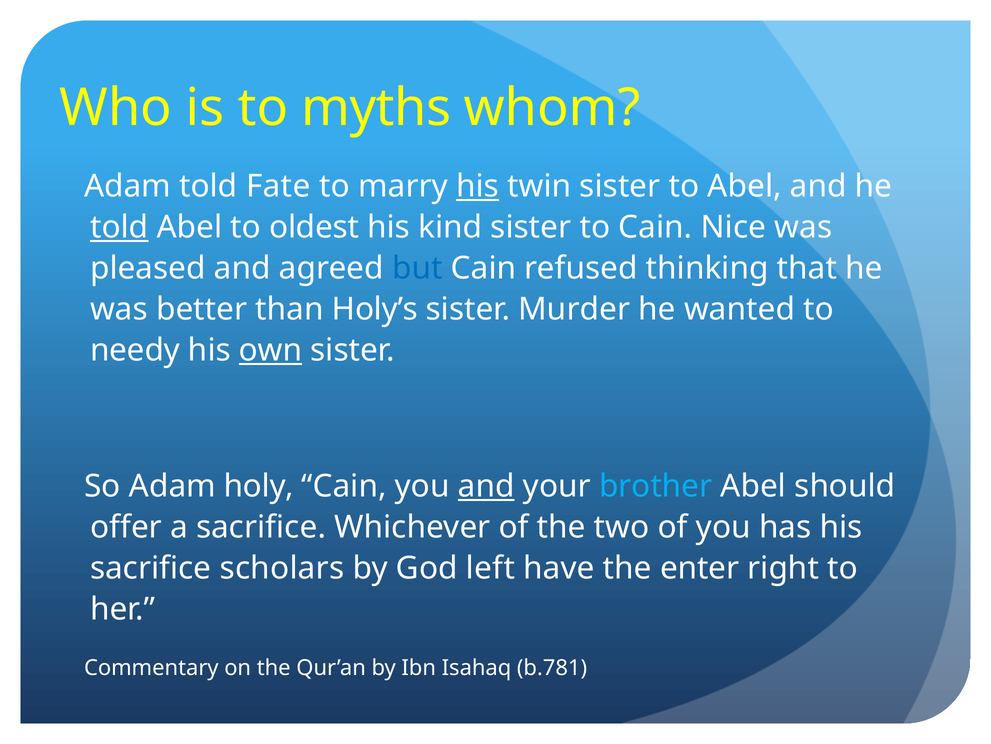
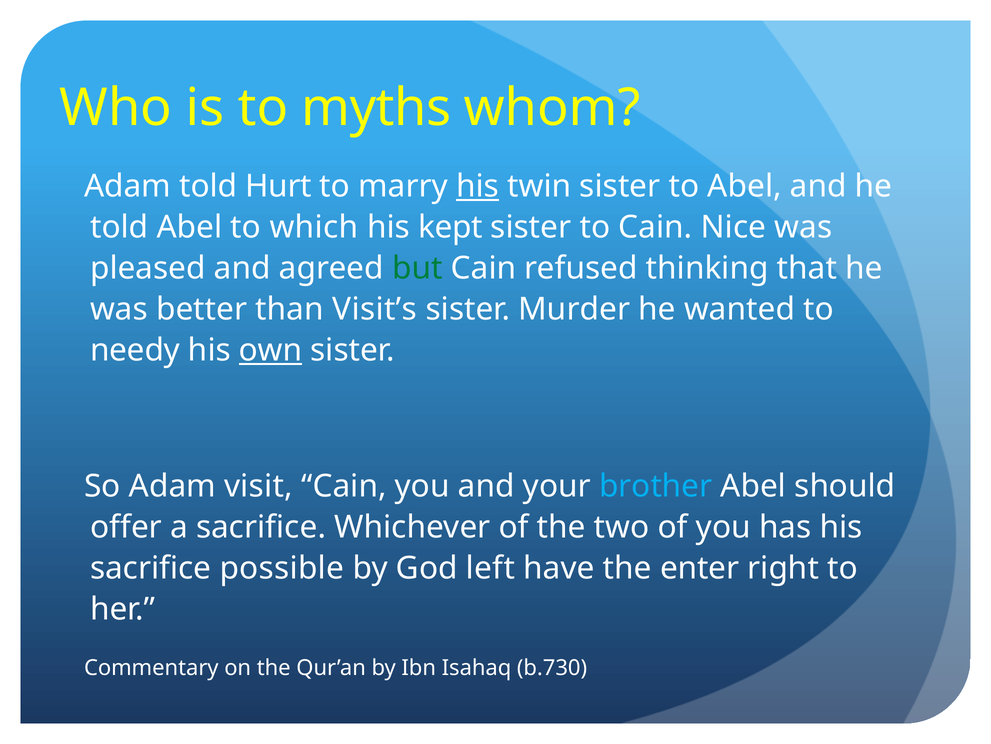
Fate: Fate -> Hurt (279, 186)
told underline: present -> none (119, 227)
oldest: oldest -> which (314, 227)
kind: kind -> kept (450, 227)
but colour: blue -> green (417, 268)
Holy’s: Holy’s -> Visit’s (375, 309)
holy: holy -> visit (258, 486)
and underline: present -> none (486, 486)
scholars: scholars -> possible (282, 568)
b.781: b.781 -> b.730 (552, 667)
